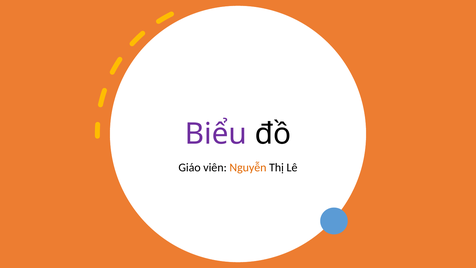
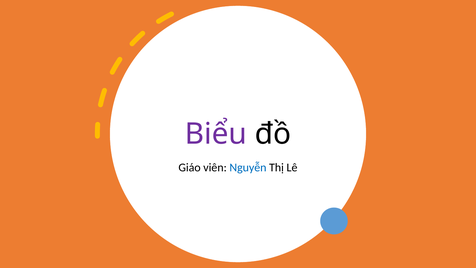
Nguyễn colour: orange -> blue (248, 167)
